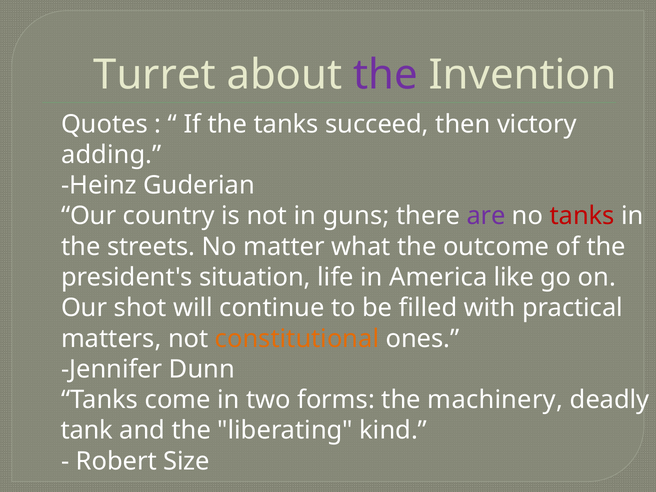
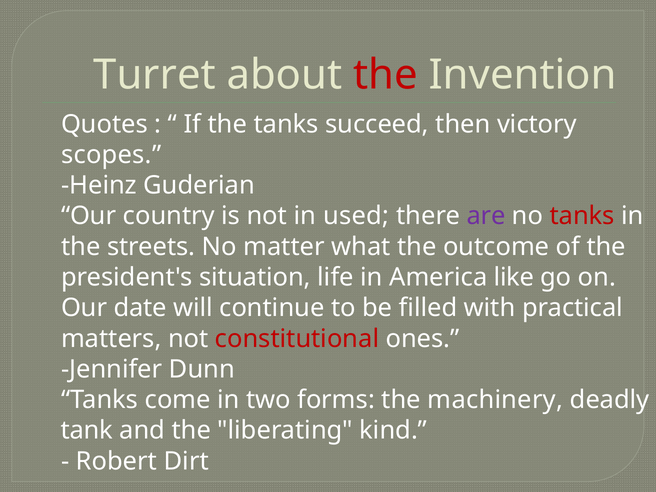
the colour: purple -> red (386, 75)
adding: adding -> scopes (111, 155)
guns: guns -> used (356, 216)
shot: shot -> date (140, 308)
constitutional colour: orange -> red (297, 339)
Size: Size -> Dirt (186, 461)
